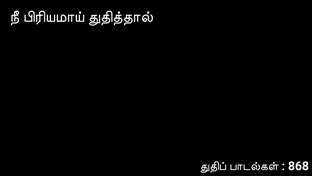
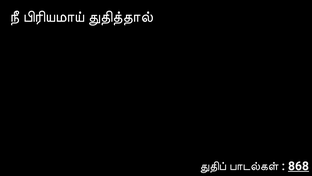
868 underline: none -> present (298, 166)
